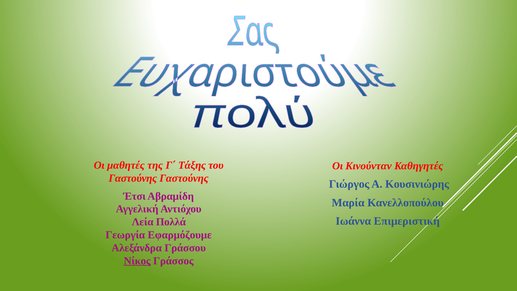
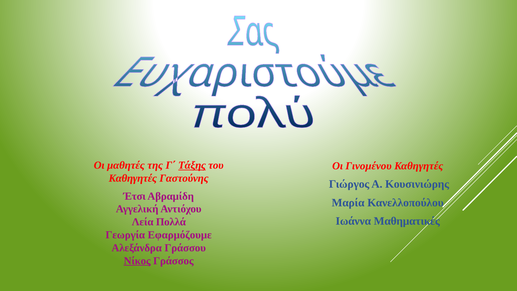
Τάξης underline: none -> present (192, 165)
Κινούνταν: Κινούνταν -> Γινομένου (369, 166)
Γαστούνης: Γαστούνης -> Καθηγητές (133, 178)
Επιμεριστική: Επιμεριστική -> Μαθηματικές (407, 221)
